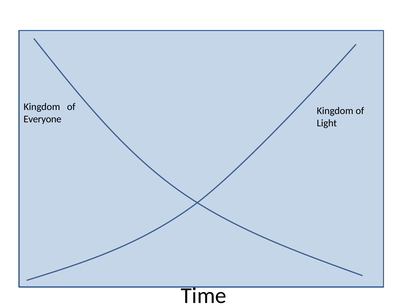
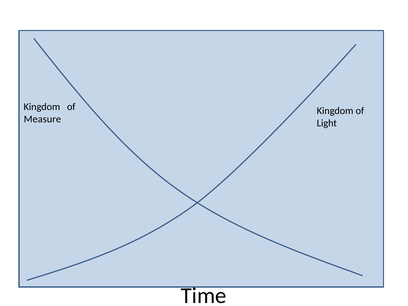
Everyone: Everyone -> Measure (42, 119)
